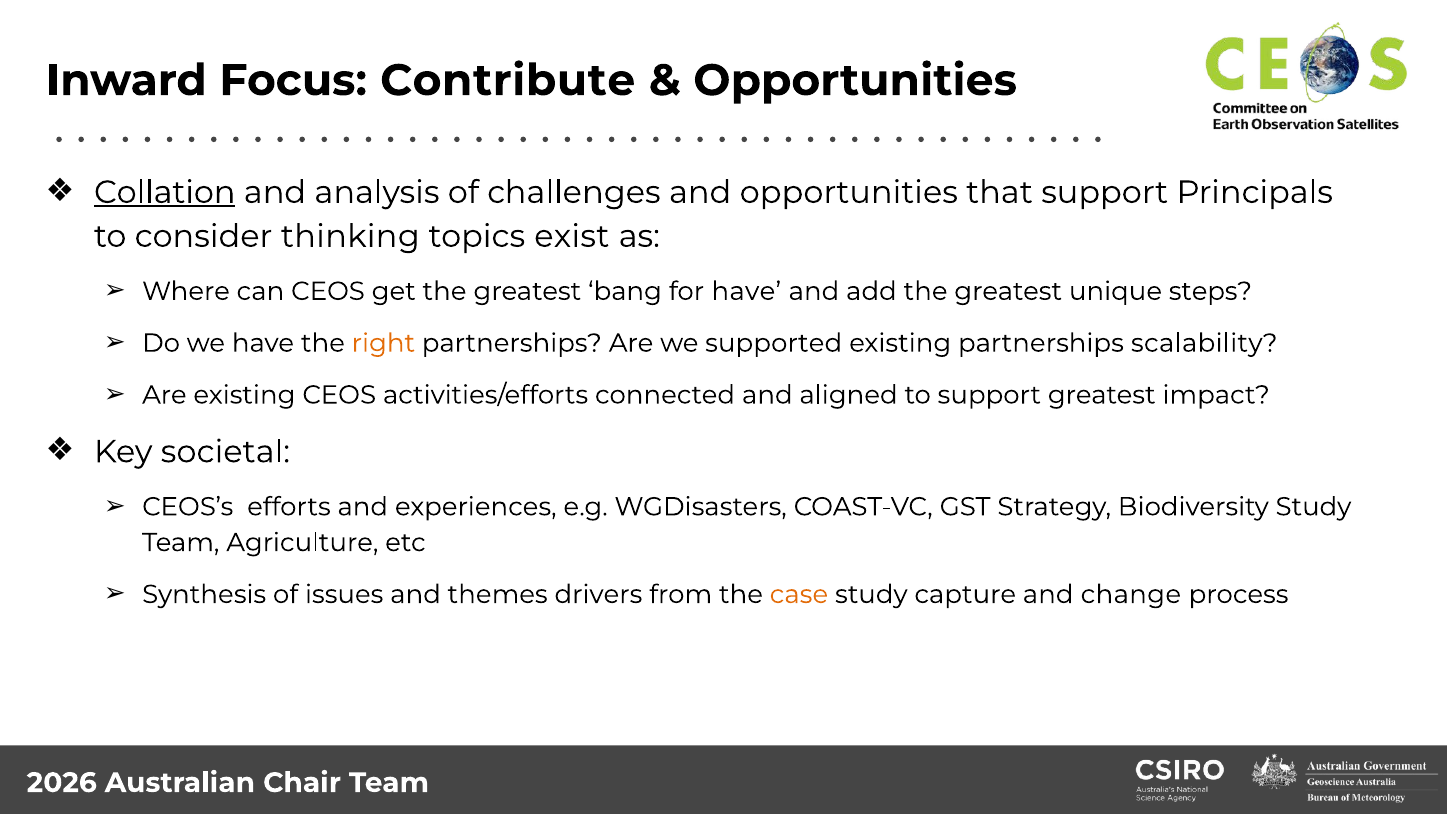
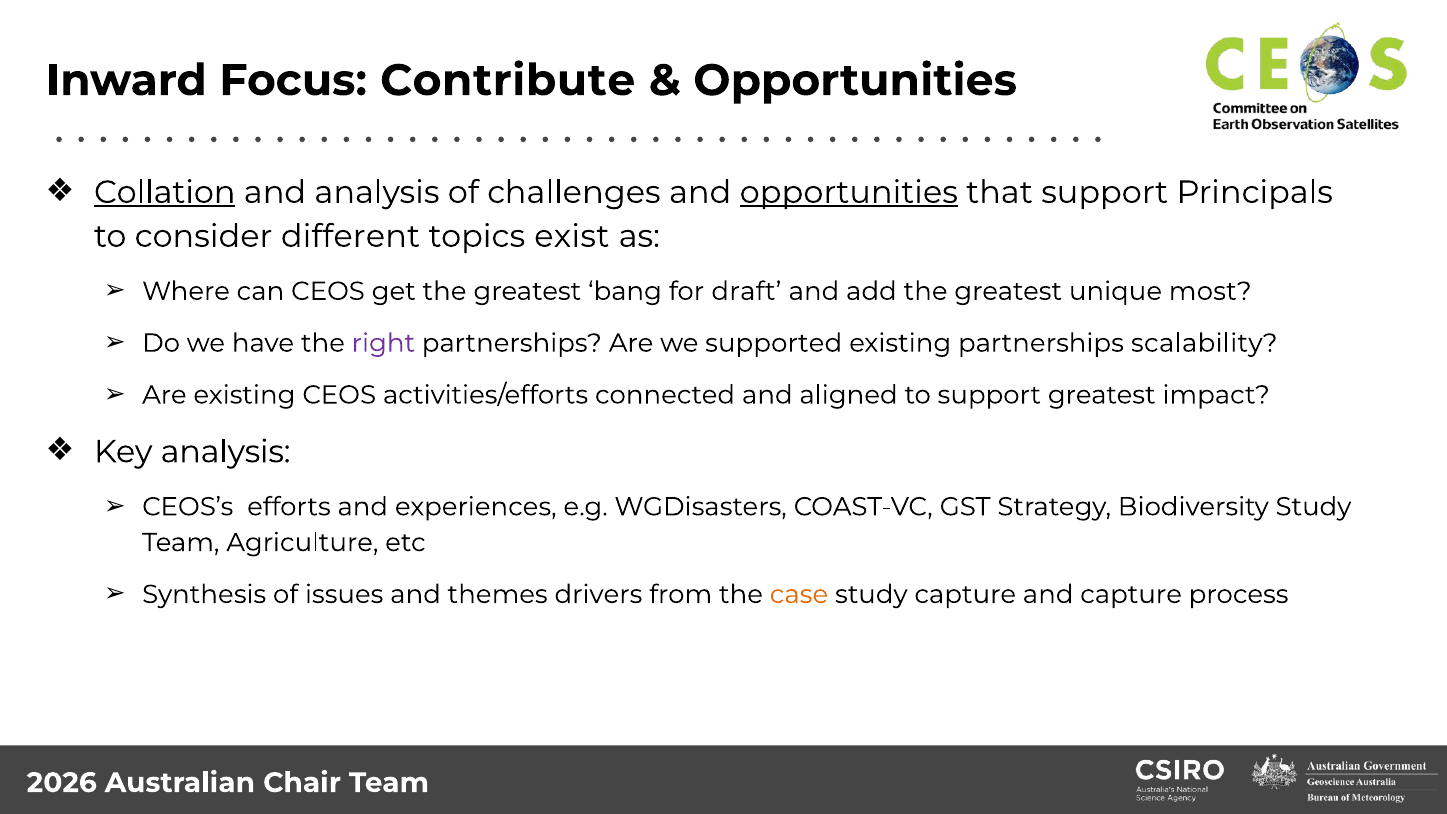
opportunities underline: none -> present (849, 192)
thinking: thinking -> different (350, 236)
for have: have -> draft (746, 291)
steps: steps -> most (1210, 291)
right colour: orange -> purple (383, 343)
Key societal: societal -> analysis (226, 452)
and change: change -> capture (1131, 594)
